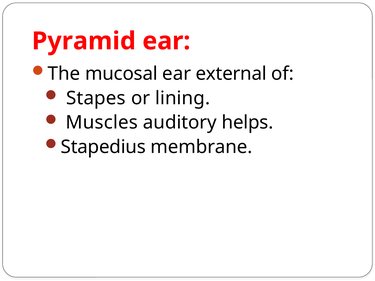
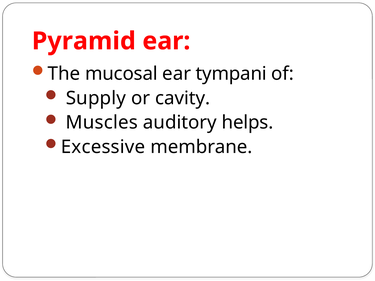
external: external -> tympani (231, 74)
Stapes: Stapes -> Supply (96, 98)
lining: lining -> cavity (183, 98)
Stapedius: Stapedius -> Excessive (103, 147)
